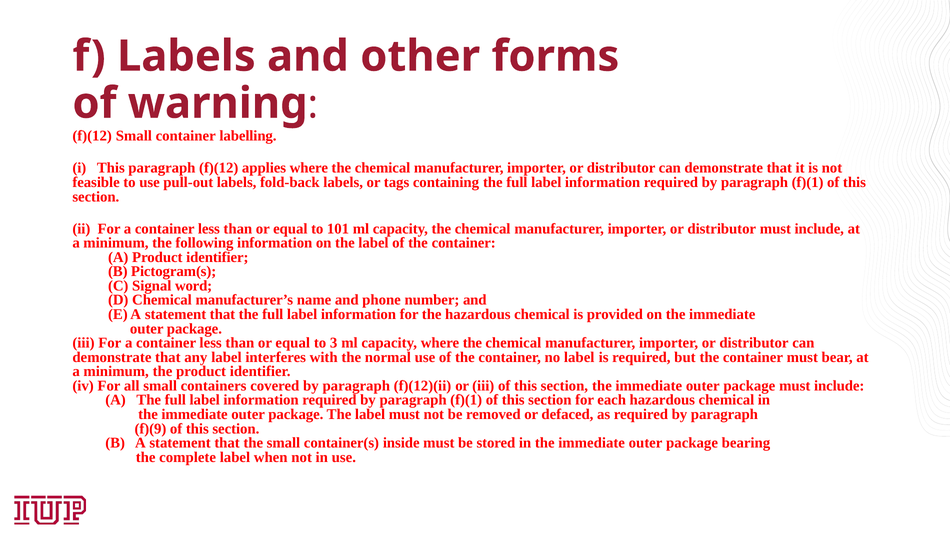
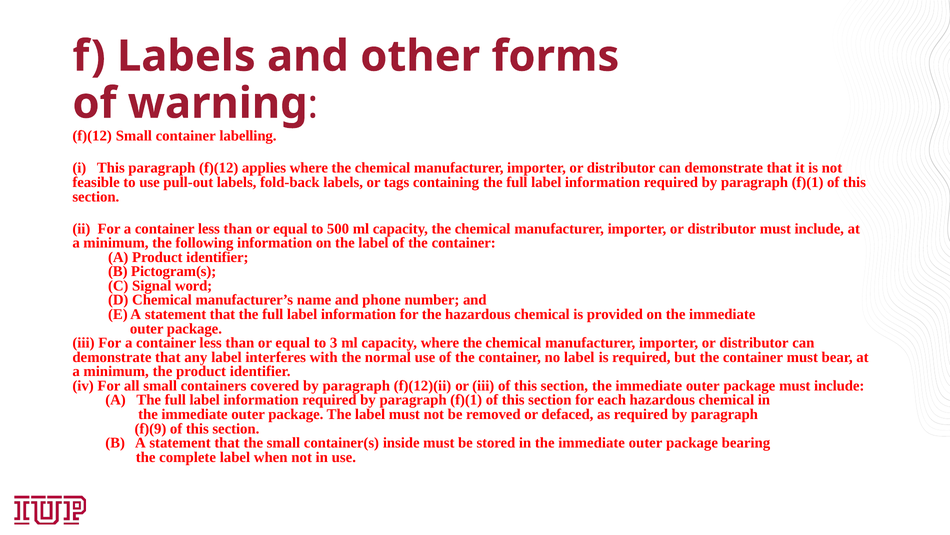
101: 101 -> 500 (338, 228)
